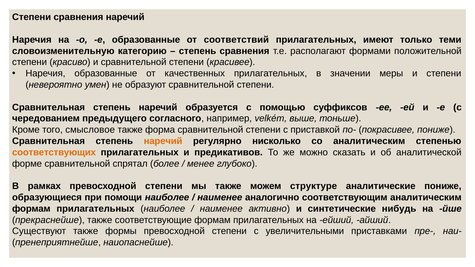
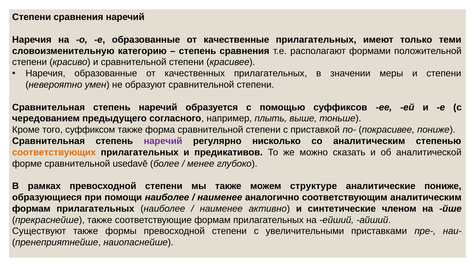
соответствий: соответствий -> качественные (236, 40)
velkém: velkém -> плыть (271, 119)
смысловое: смысловое -> суффиксом (90, 130)
наречий colour: orange -> purple (163, 141)
спрятал: спрятал -> usedavě (130, 164)
нибудь: нибудь -> членом (399, 209)
